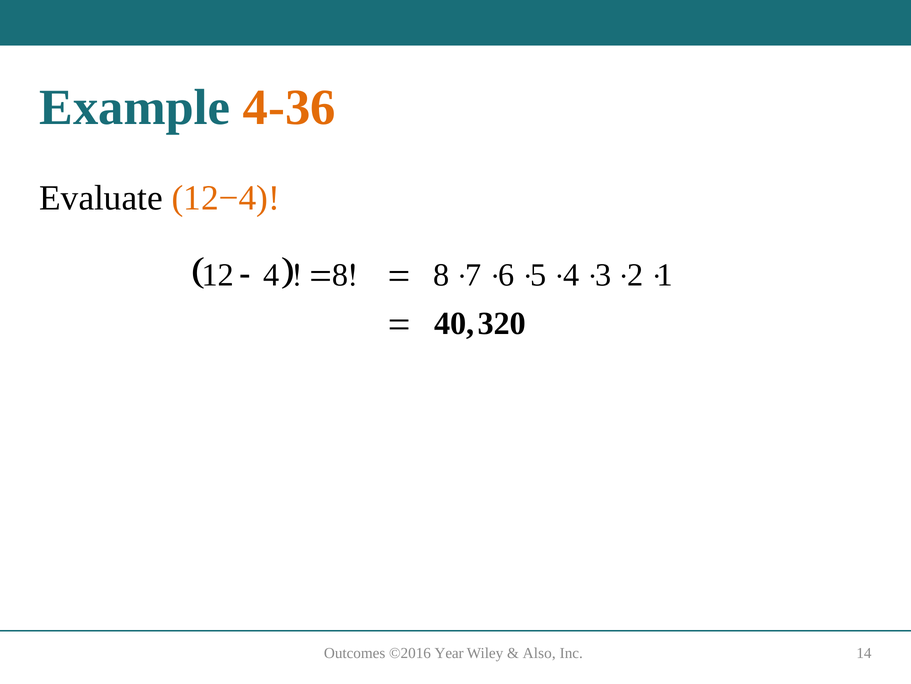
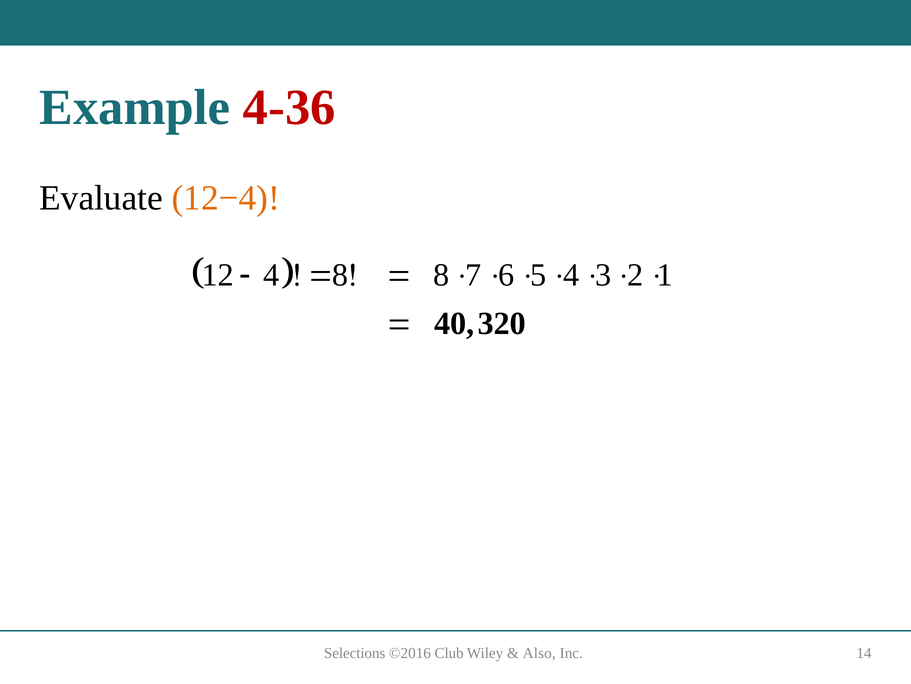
4-36 colour: orange -> red (289, 108)
Outcomes: Outcomes -> Selections (355, 652)
Year: Year -> Club (449, 652)
